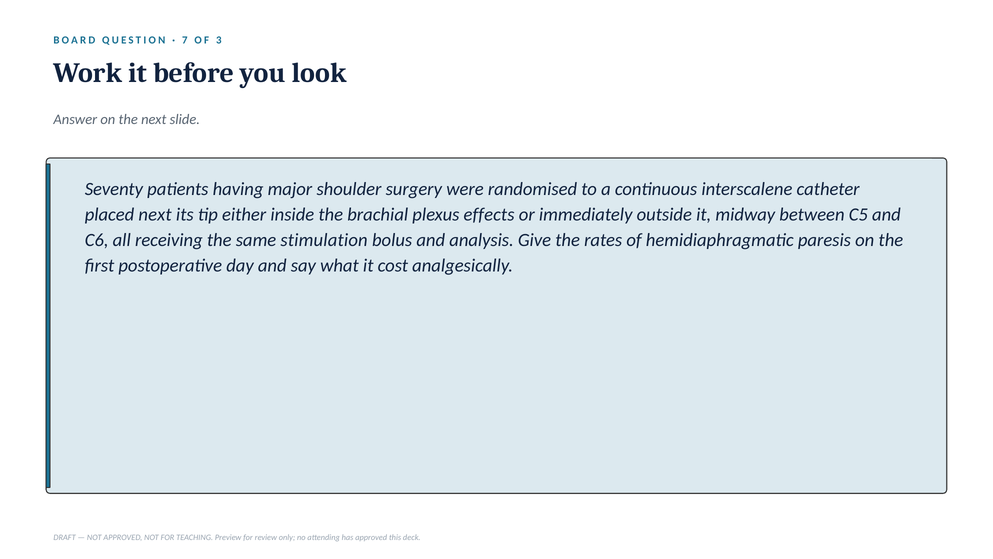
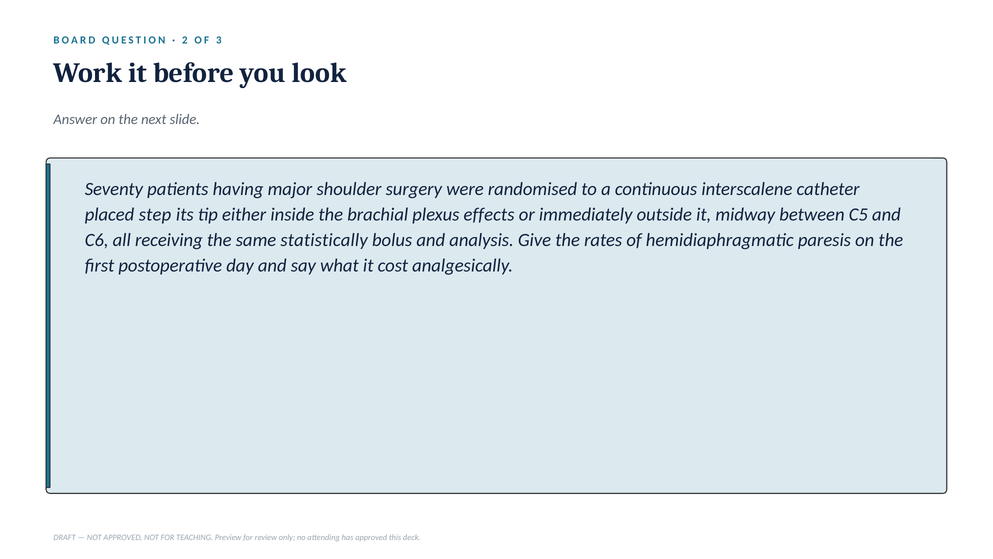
7: 7 -> 2 (185, 40)
placed next: next -> step (155, 214)
stimulation: stimulation -> statistically (324, 240)
